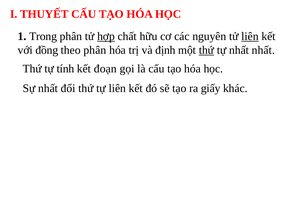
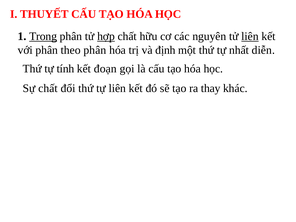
Trong underline: none -> present (43, 36)
với đồng: đồng -> phân (47, 50)
thứ underline: present -> none (206, 50)
nhất nhất: nhất -> diễn (263, 50)
Sự nhất: nhất -> chất (48, 88)
giấy: giấy -> thay (211, 88)
